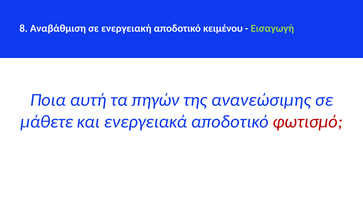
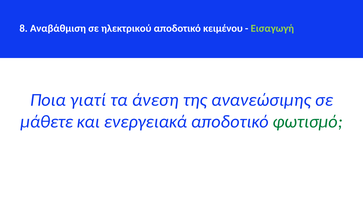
ενεργειακή: ενεργειακή -> ηλεκτρικού (126, 28)
αυτή: αυτή -> γιατί (88, 100)
πηγών: πηγών -> άνεση (155, 100)
φωτισμό colour: red -> green (308, 122)
